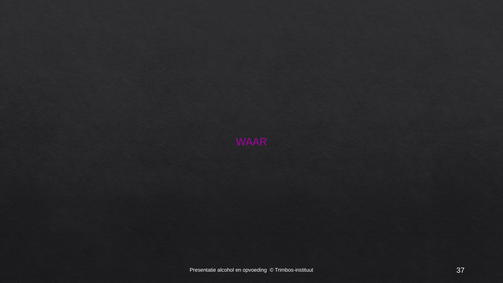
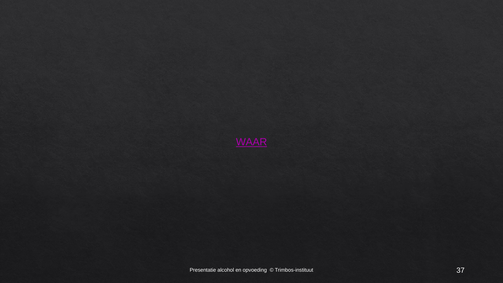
WAAR underline: none -> present (252, 142)
